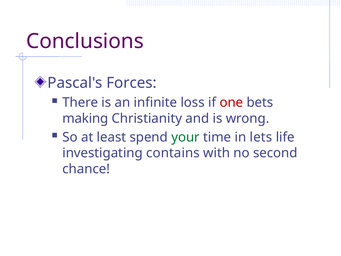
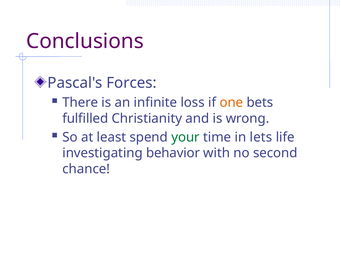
one colour: red -> orange (231, 102)
making: making -> fulfilled (85, 118)
contains: contains -> behavior (173, 153)
